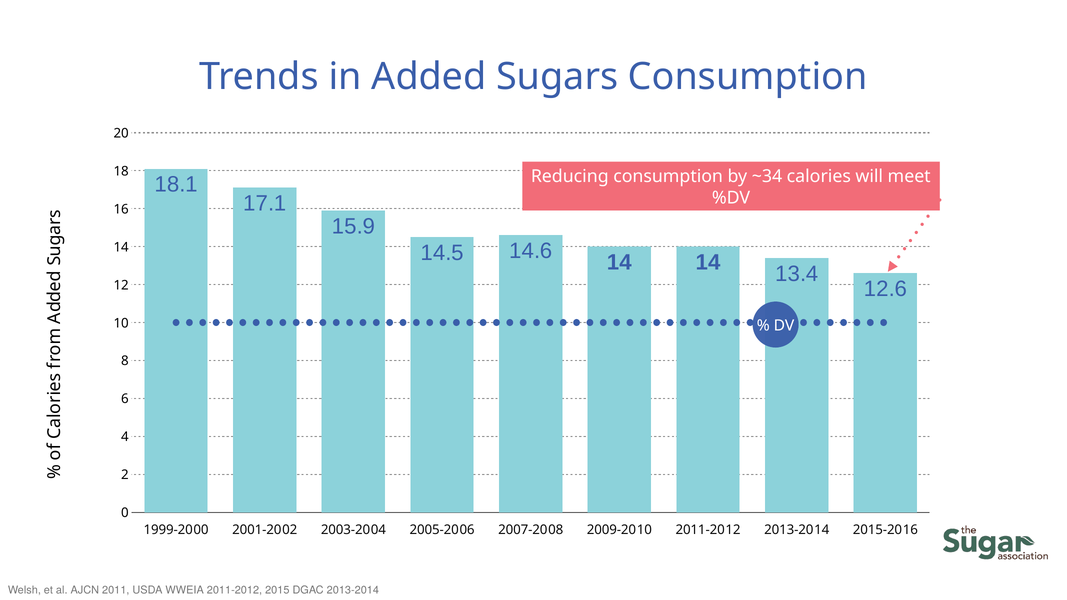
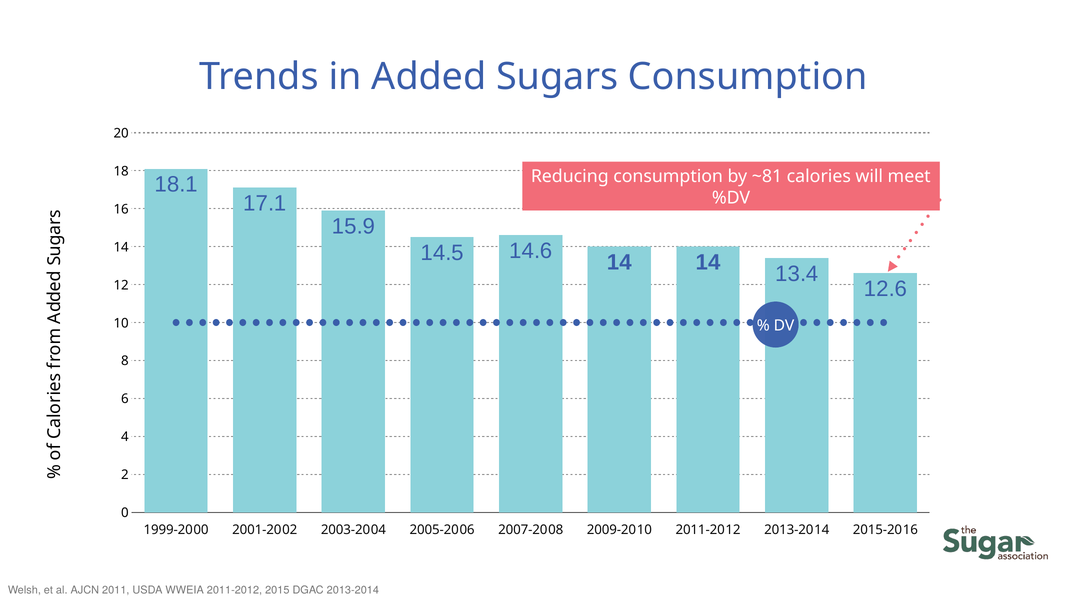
~34: ~34 -> ~81 (767, 177)
